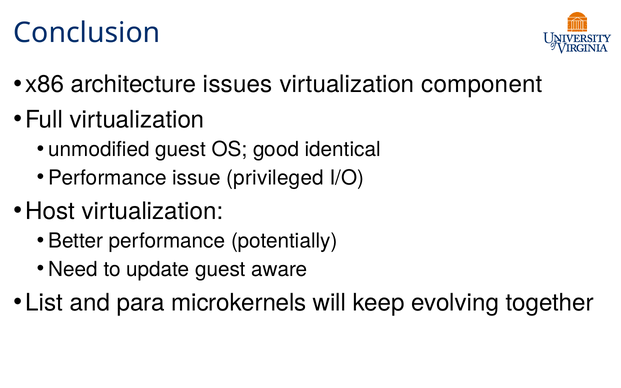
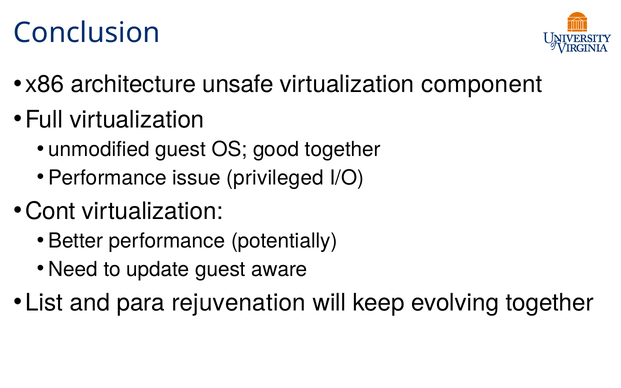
issues: issues -> unsafe (238, 84)
good identical: identical -> together (343, 150)
Host: Host -> Cont (50, 211)
microkernels: microkernels -> rejuvenation (239, 303)
